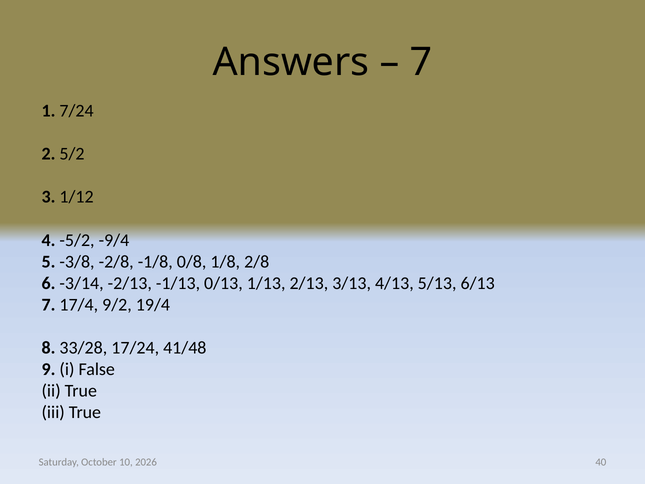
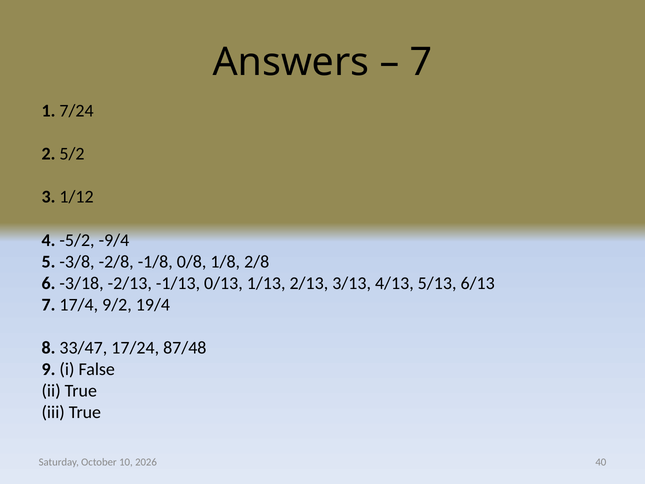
-3/14: -3/14 -> -3/18 (82, 283)
33/28: 33/28 -> 33/47 (83, 348)
41/48: 41/48 -> 87/48 (185, 348)
